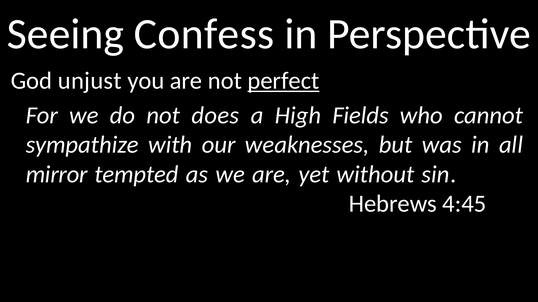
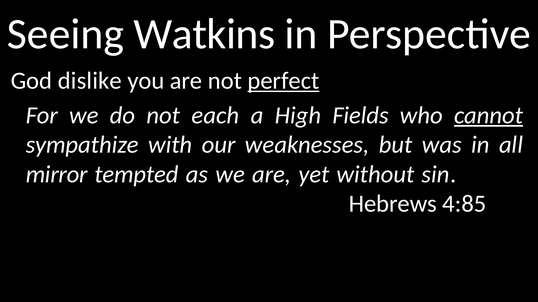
Confess: Confess -> Watkins (204, 34)
unjust: unjust -> dislike (90, 81)
does: does -> each (215, 116)
cannot underline: none -> present (489, 116)
4:45: 4:45 -> 4:85 (464, 204)
